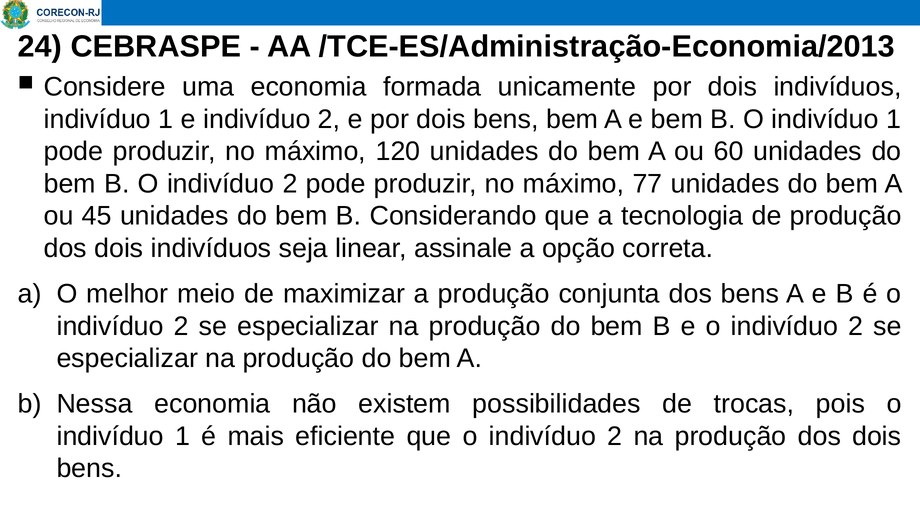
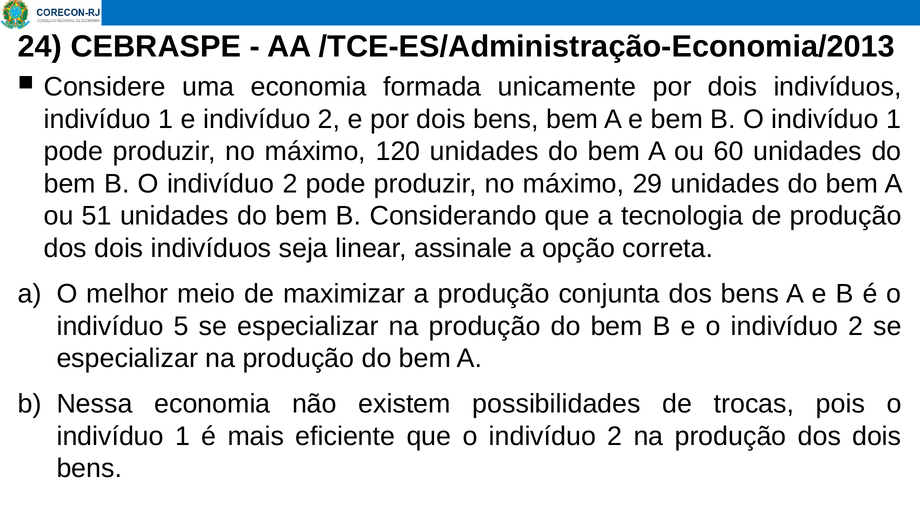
77: 77 -> 29 (648, 184)
45: 45 -> 51 (97, 216)
2: 2 -> 5 (181, 326)
